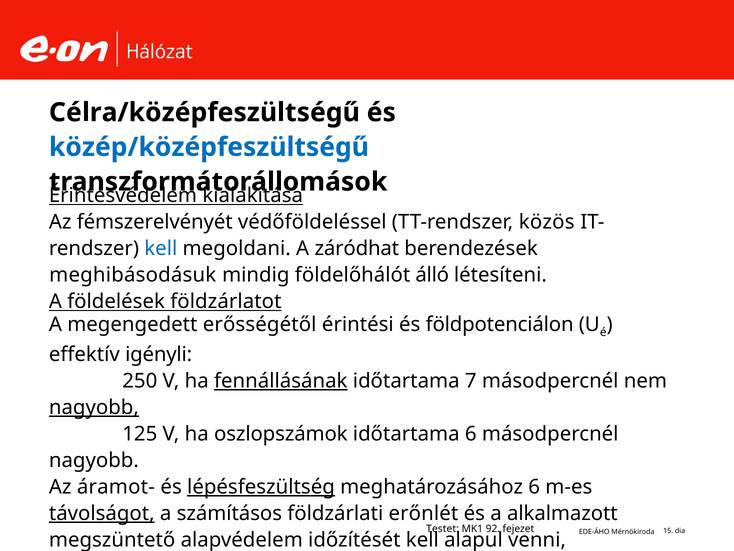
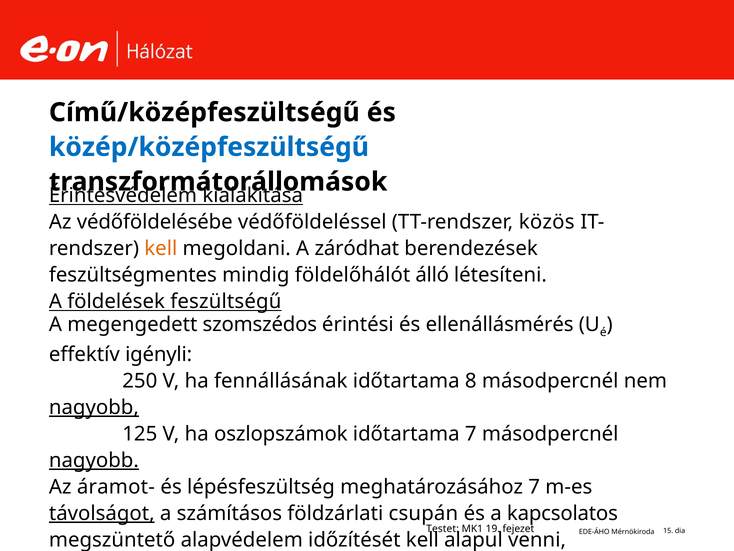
Célra/középfeszültségű: Célra/középfeszültségű -> Című/középfeszültségű (204, 112)
fémszerelvényét: fémszerelvényét -> védőföldelésébe (155, 222)
kell colour: blue -> orange (161, 248)
meghibásodásuk: meghibásodásuk -> feszültségmentes (133, 275)
földzárlatot: földzárlatot -> feszültségű (226, 301)
erősségétől: erősségétől -> szomszédos (260, 324)
földpotenciálon: földpotenciálon -> ellenállásmérés (500, 324)
fennállásának underline: present -> none (281, 381)
7: 7 -> 8 (471, 381)
időtartama 6: 6 -> 7 (471, 434)
nagyobb underline: none -> present (94, 460)
lépésfeszültség underline: present -> none (261, 487)
meghatározásához 6: 6 -> 7 (534, 487)
erőnlét: erőnlét -> csupán (423, 513)
alkalmazott: alkalmazott -> kapcsolatos (562, 513)
92: 92 -> 19 (493, 528)
